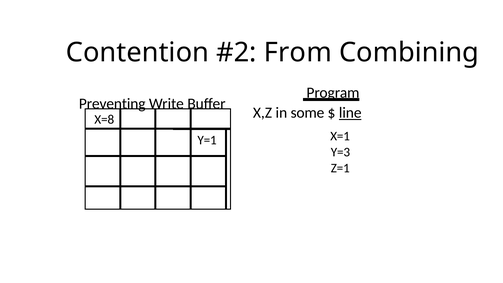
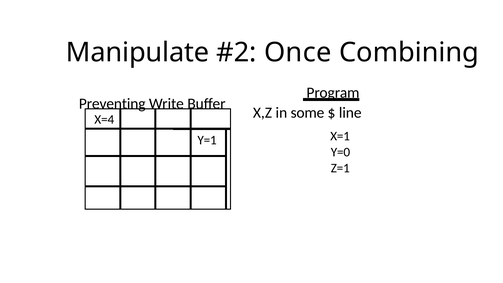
Contention: Contention -> Manipulate (138, 52)
From: From -> Once (298, 52)
line underline: present -> none (350, 113)
X=8: X=8 -> X=4 (104, 120)
Y=3: Y=3 -> Y=0 (340, 152)
